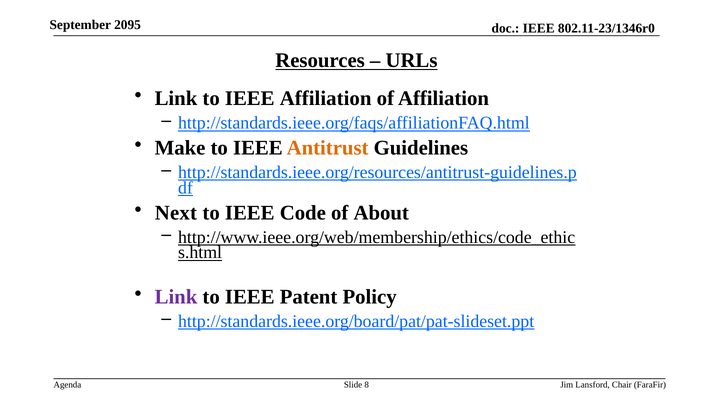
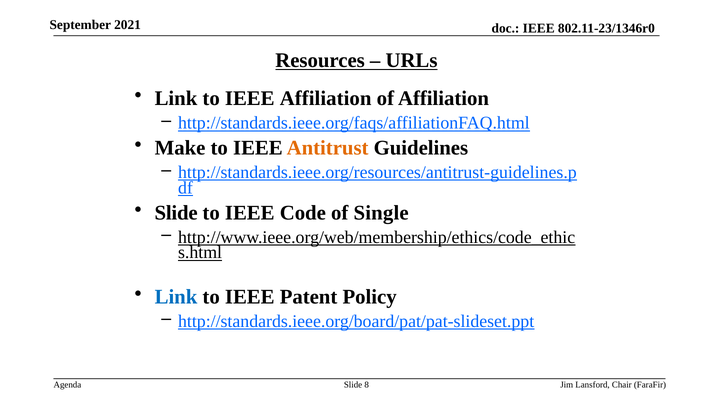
2095: 2095 -> 2021 (128, 25)
Next: Next -> Slide (176, 213)
About: About -> Single (381, 213)
Link colour: purple -> blue (176, 297)
